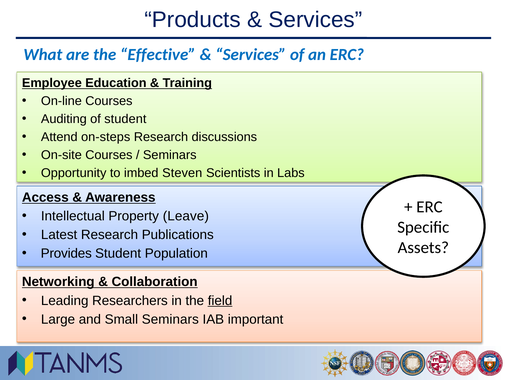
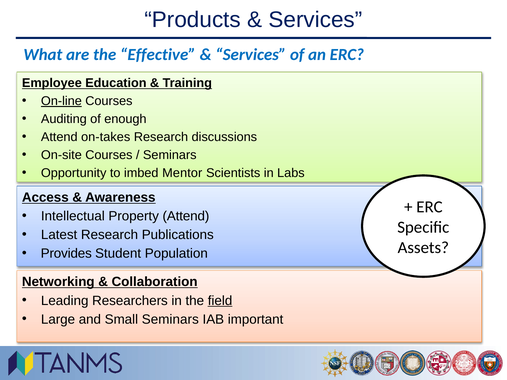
On-line underline: none -> present (61, 101)
of student: student -> enough (125, 119)
on-steps: on-steps -> on-takes (106, 137)
Steven: Steven -> Mentor (182, 173)
Property Leave: Leave -> Attend (186, 216)
